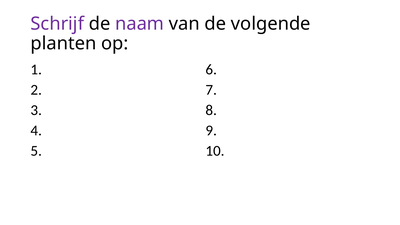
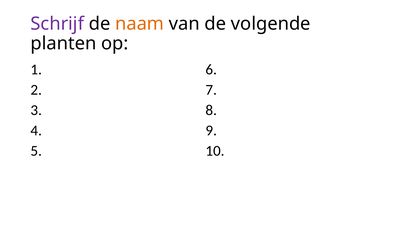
naam colour: purple -> orange (140, 24)
